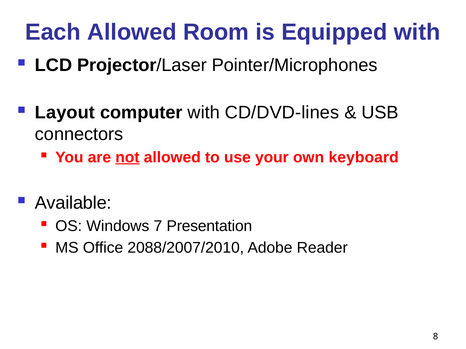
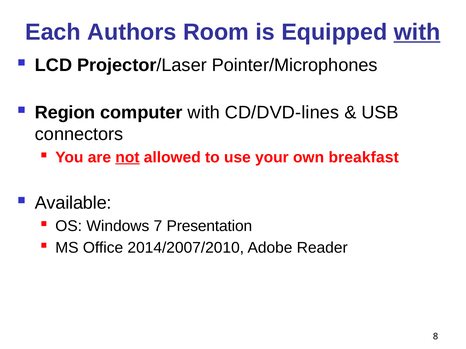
Each Allowed: Allowed -> Authors (132, 32)
with underline: none -> present (417, 32)
Layout: Layout -> Region (65, 113)
keyboard: keyboard -> breakfast (364, 157)
2088/2007/2010: 2088/2007/2010 -> 2014/2007/2010 (186, 248)
